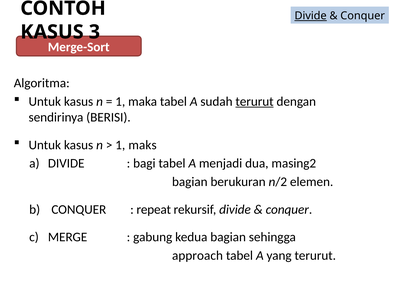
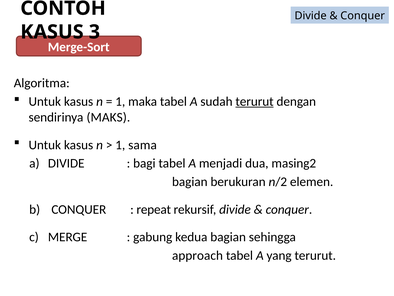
Divide underline: present -> none (311, 16)
BERISI: BERISI -> MAKS (108, 117)
maks: maks -> sama (143, 145)
